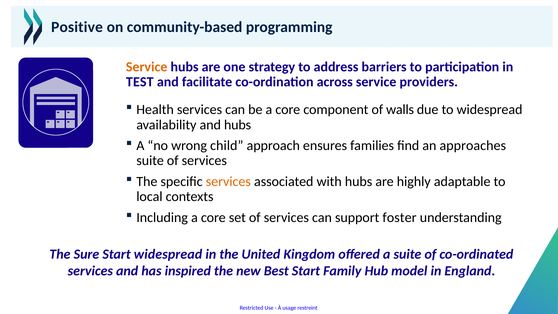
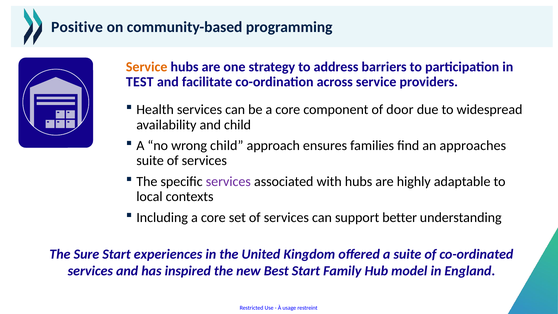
walls: walls -> door (400, 110)
and hubs: hubs -> child (237, 125)
services colour: orange -> purple (228, 182)
foster: foster -> better (400, 217)
Start widespread: widespread -> experiences (168, 254)
